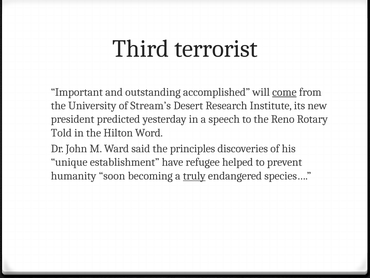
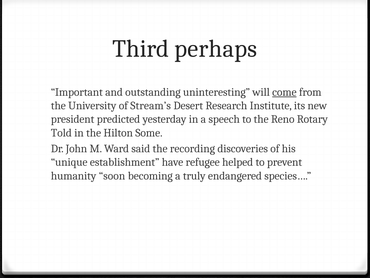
terrorist: terrorist -> perhaps (216, 49)
accomplished: accomplished -> uninteresting (217, 92)
Word: Word -> Some (149, 133)
principles: principles -> recording (192, 148)
truly underline: present -> none (194, 176)
